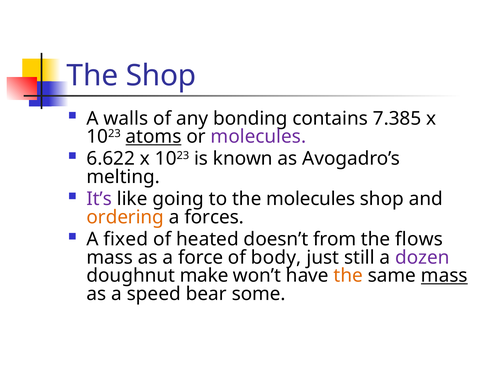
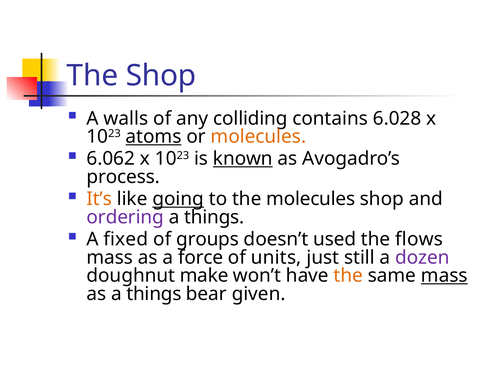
bonding: bonding -> colliding (250, 119)
7.385: 7.385 -> 6.028 (397, 119)
molecules colour: purple -> orange (258, 137)
6.622: 6.622 -> 6.062 (111, 159)
known underline: none -> present (243, 159)
melting: melting -> process (123, 177)
It’s colour: purple -> orange (99, 199)
going underline: none -> present (178, 199)
ordering colour: orange -> purple (125, 218)
forces: forces -> things (214, 218)
heated: heated -> groups (208, 240)
from: from -> used (335, 240)
body: body -> units (276, 258)
as a speed: speed -> things (154, 295)
some: some -> given (259, 295)
